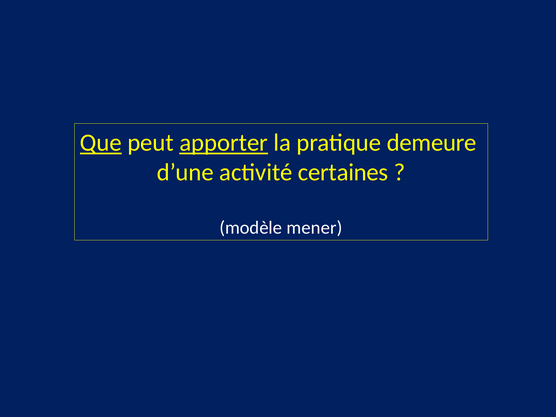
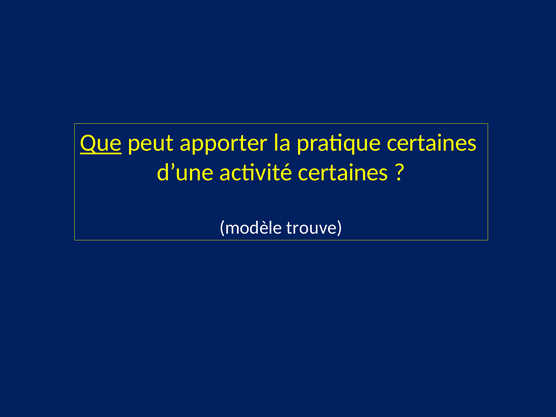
apporter underline: present -> none (224, 143)
pratique demeure: demeure -> certaines (432, 143)
mener: mener -> trouve (314, 228)
